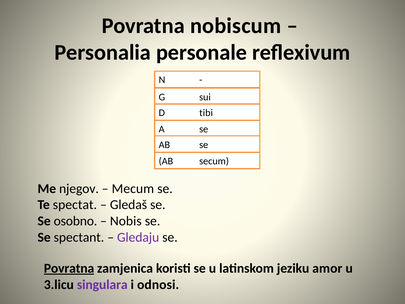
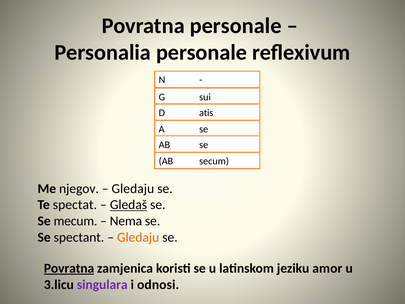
Povratna nobiscum: nobiscum -> personale (236, 26)
tibi: tibi -> atis (206, 113)
Mecum: Mecum -> Gledaju (133, 188)
Gledaš underline: none -> present (129, 205)
osobno: osobno -> mecum (75, 221)
Nobis: Nobis -> Nema (126, 221)
Gledaju colour: purple -> orange (138, 237)
